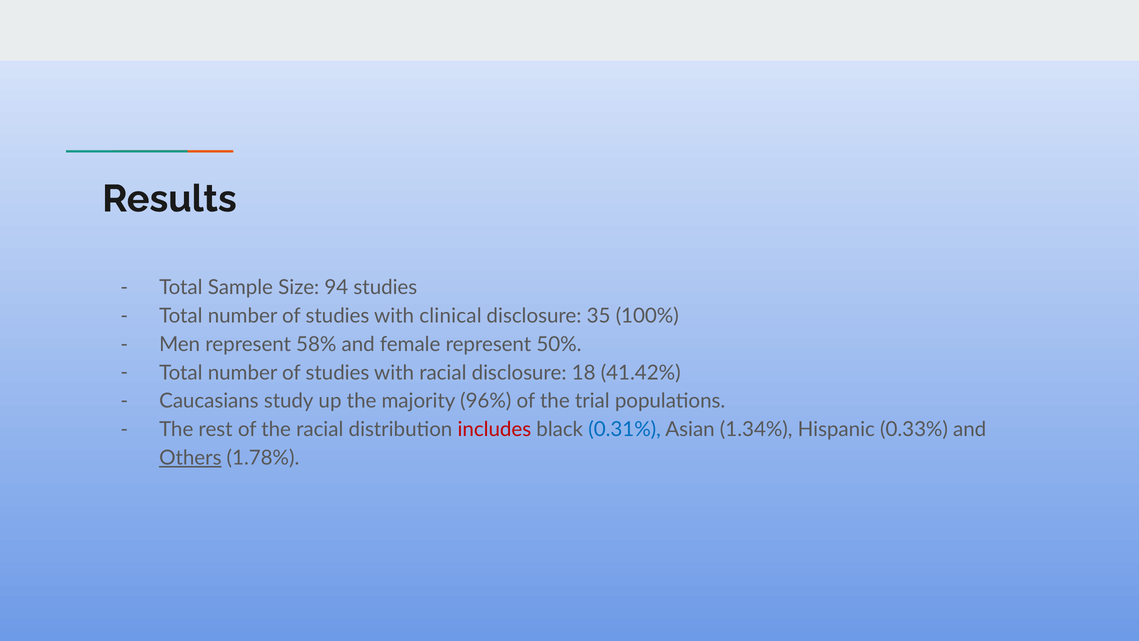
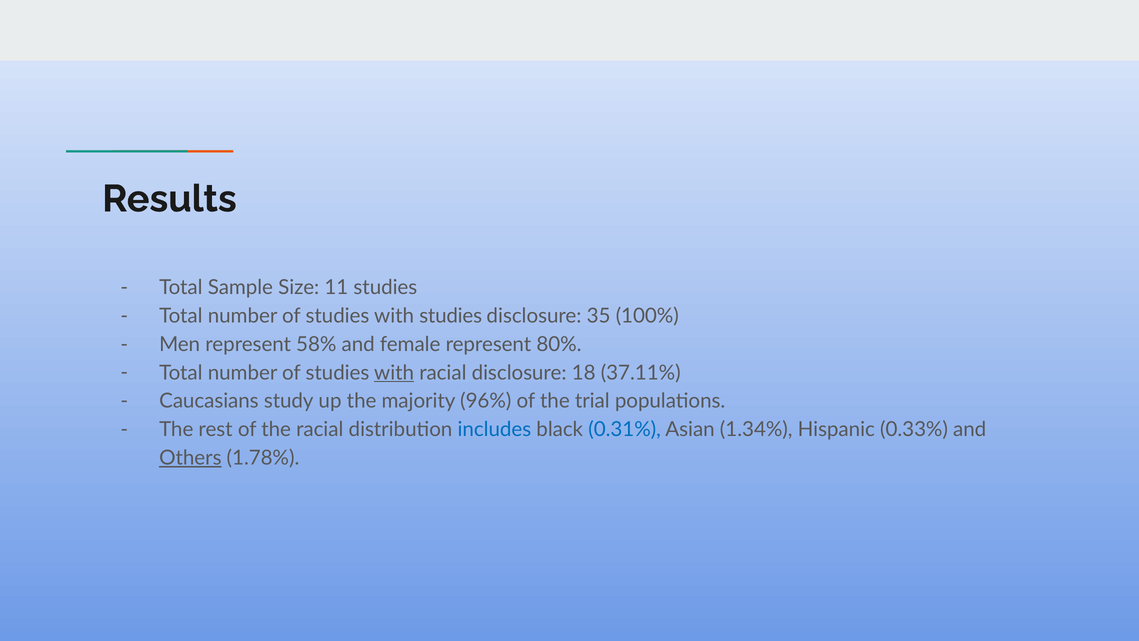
94: 94 -> 11 (336, 288)
with clinical: clinical -> studies (451, 316)
50%: 50% -> 80% (559, 344)
with underline: none -> present (394, 373)
41.42%: 41.42% -> 37.11% (641, 373)
includes colour: red -> blue (494, 429)
